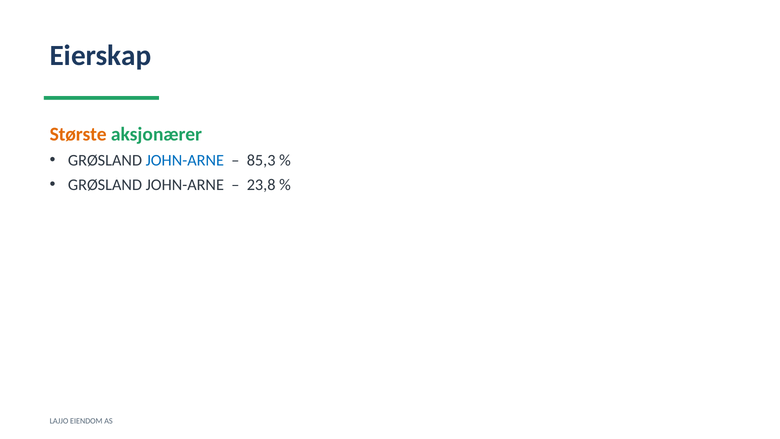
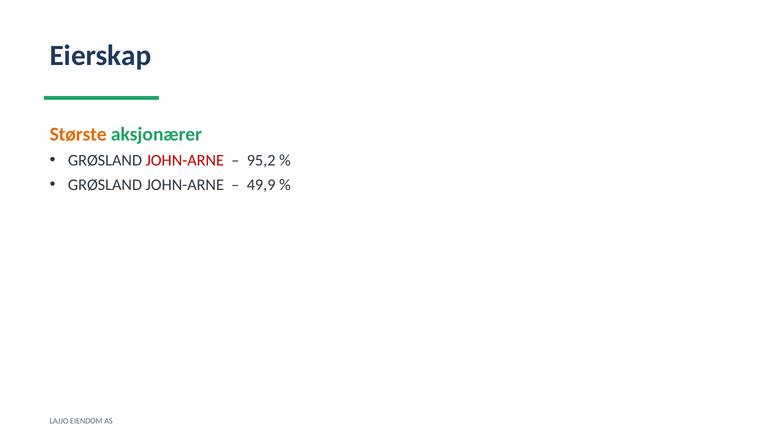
JOHN-ARNE colour: blue -> red (185, 160)
85,3: 85,3 -> 95,2 (261, 160)
23,8: 23,8 -> 49,9 (261, 185)
